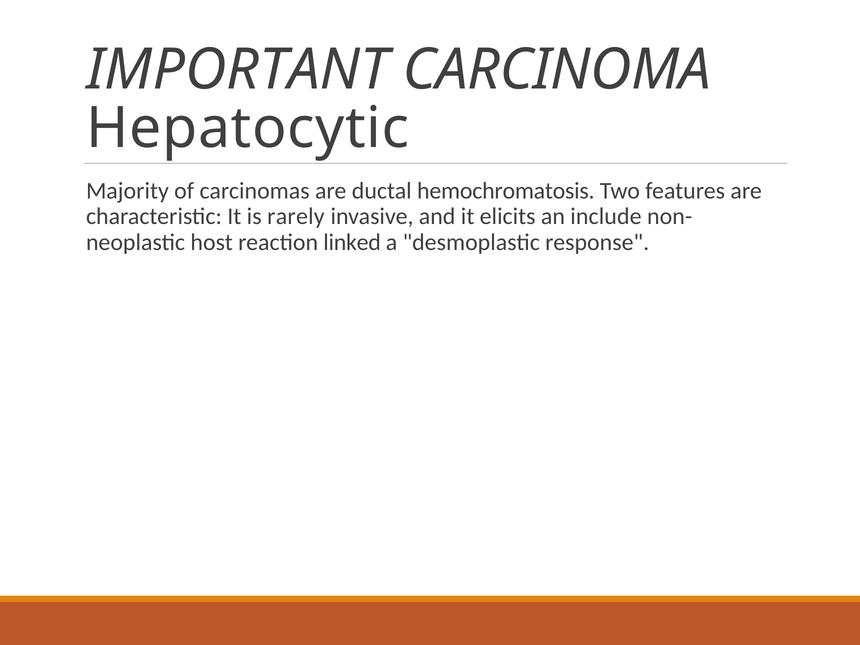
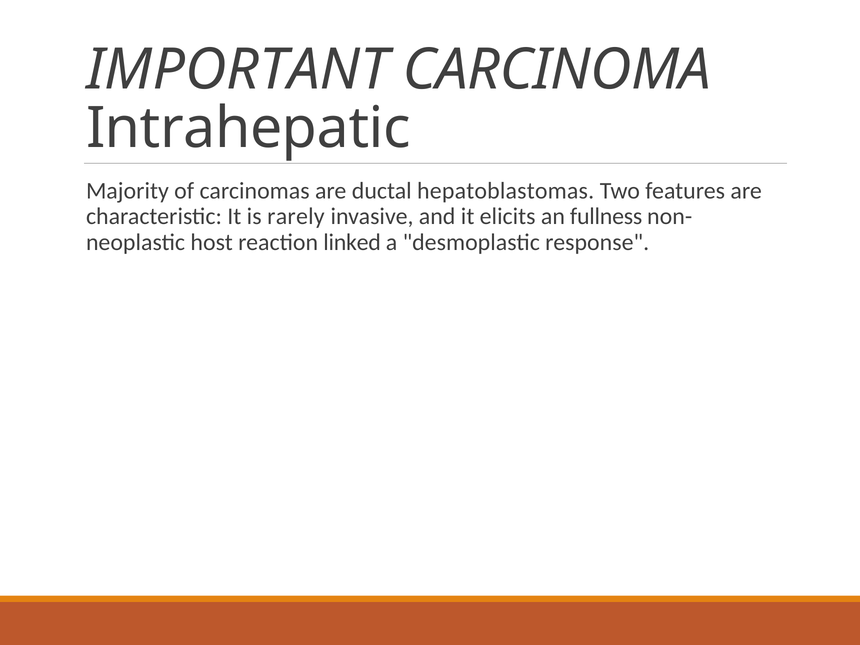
Hepatocytic: Hepatocytic -> Intrahepatic (248, 128)
hemochromatosis: hemochromatosis -> hepatoblastomas (506, 191)
include: include -> fullness (606, 216)
